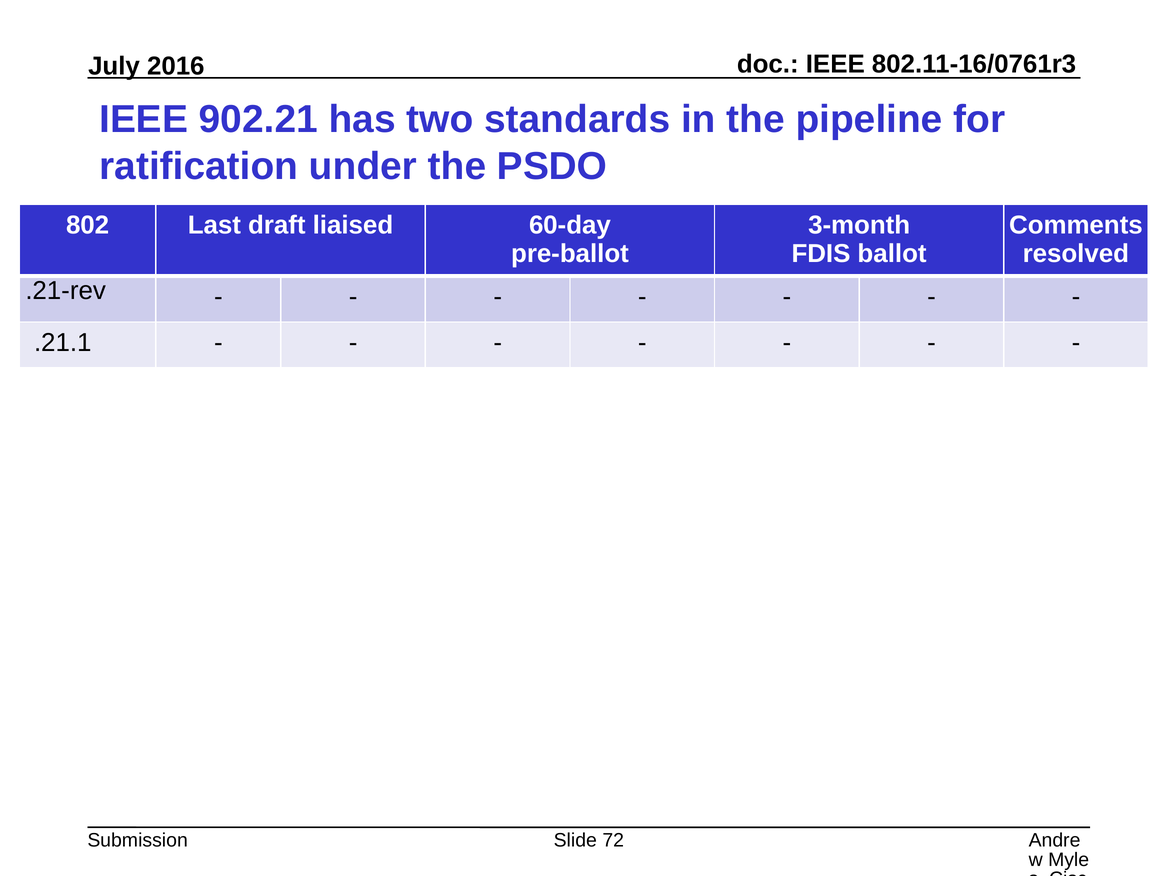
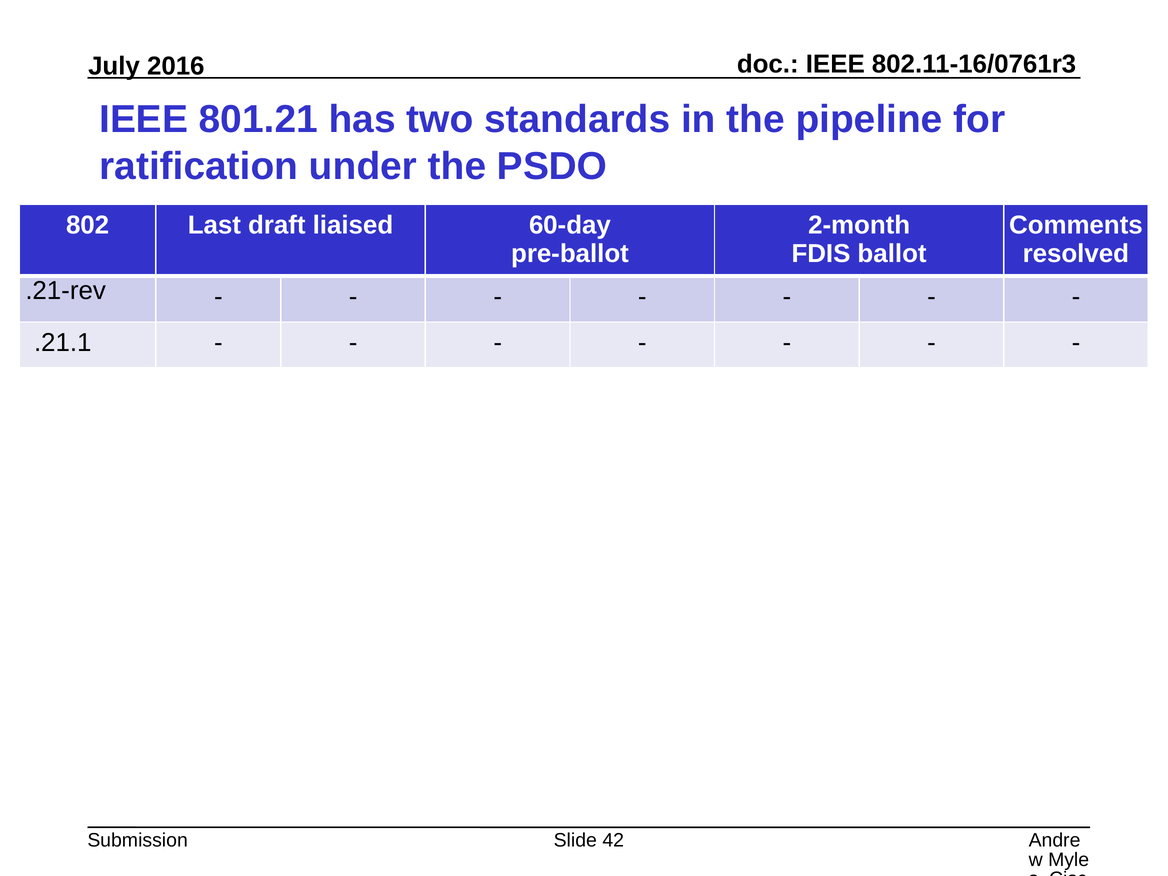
902.21: 902.21 -> 801.21 (258, 120)
3-month: 3-month -> 2-month (859, 225)
72: 72 -> 42 (613, 840)
